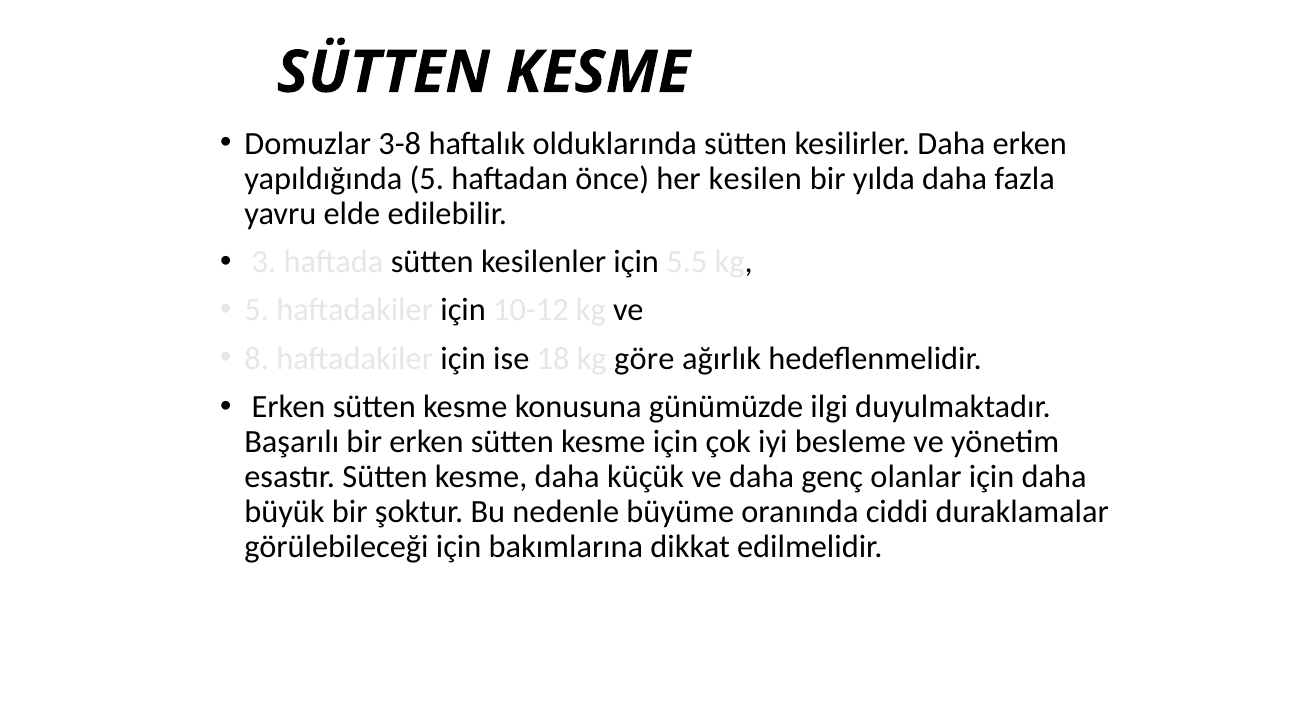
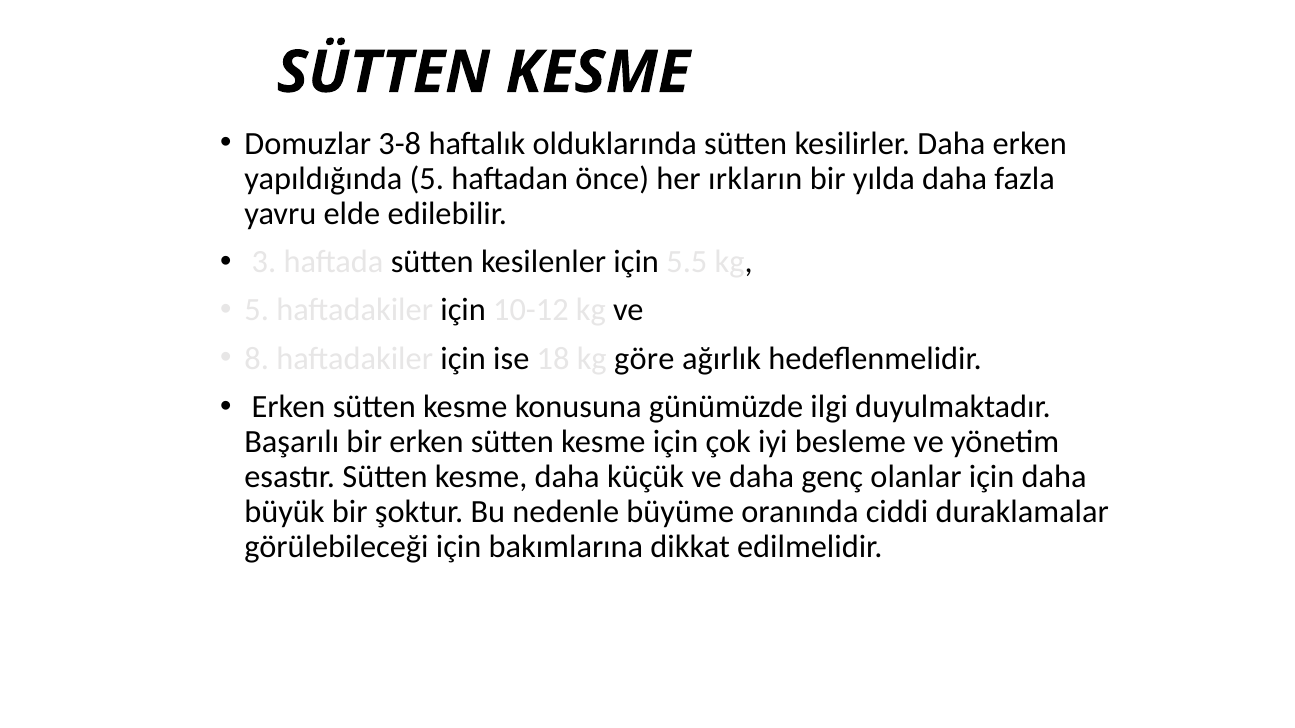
kesilen: kesilen -> ırkların (755, 179)
